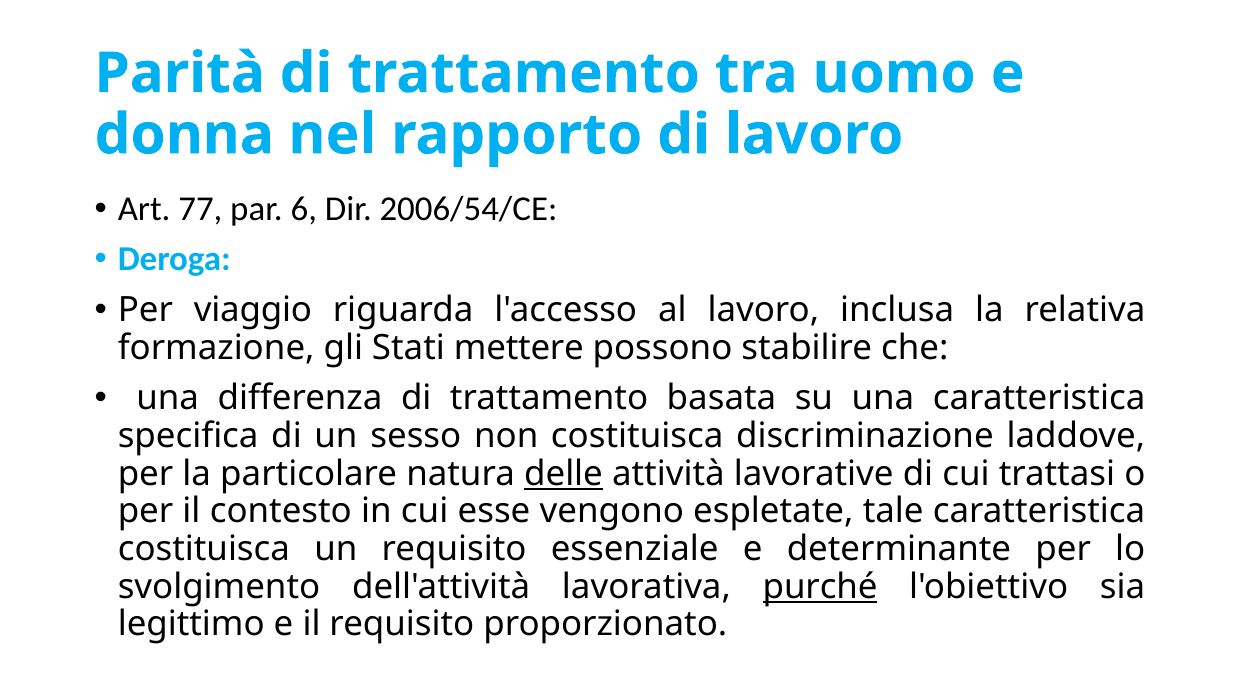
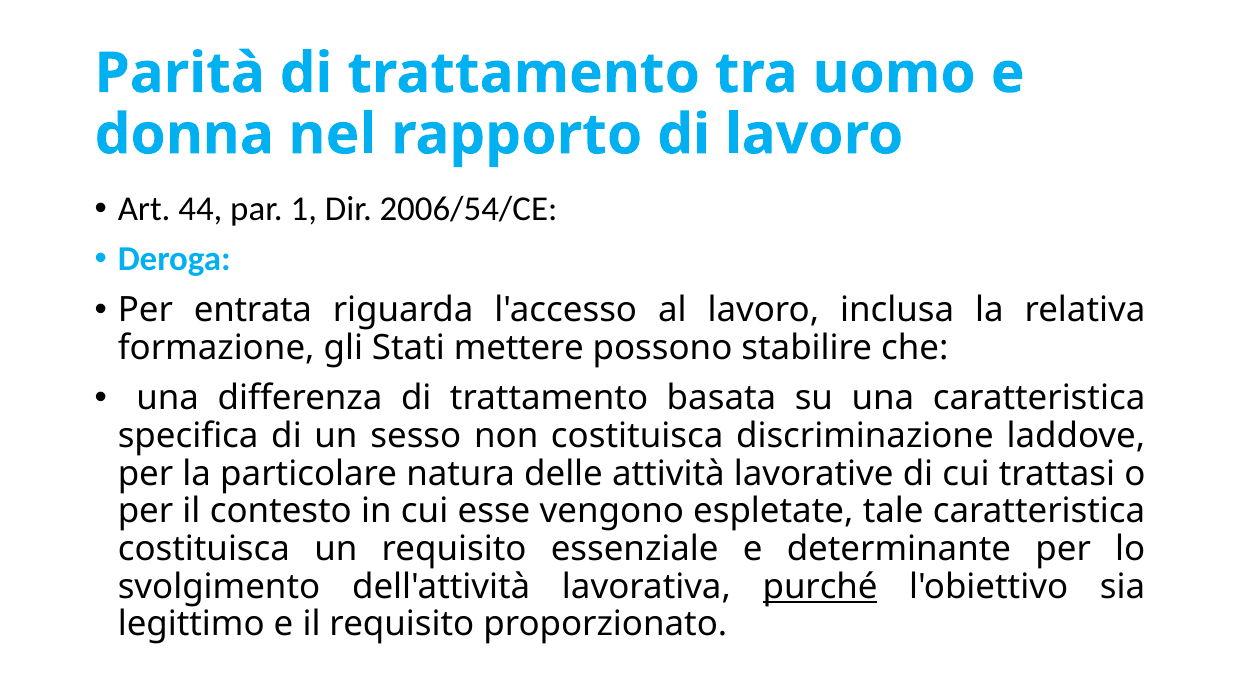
77: 77 -> 44 (200, 209)
6: 6 -> 1 (304, 209)
viaggio: viaggio -> entrata (253, 310)
delle underline: present -> none (564, 474)
